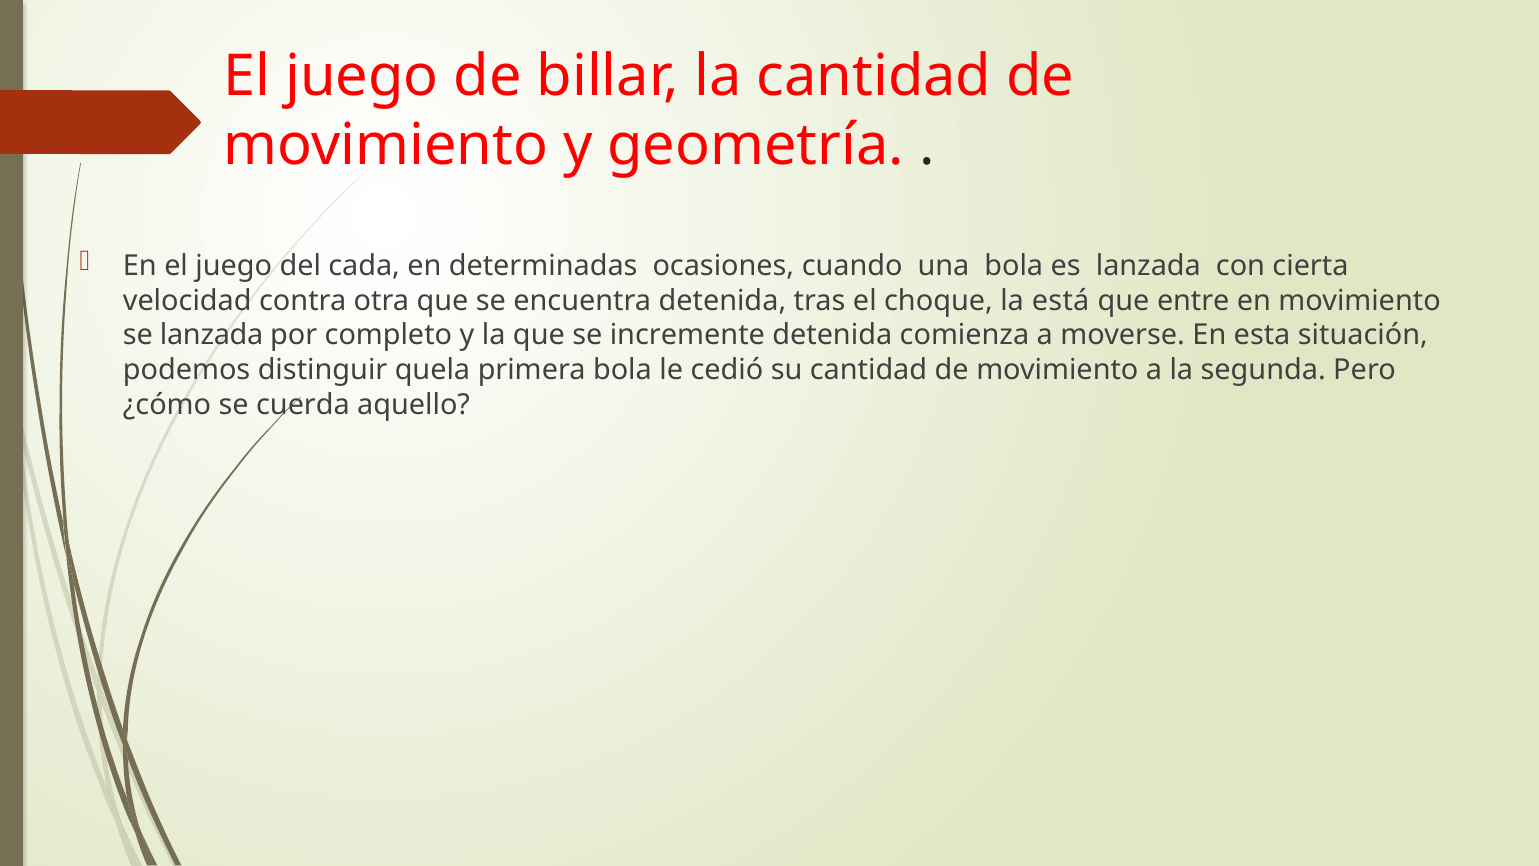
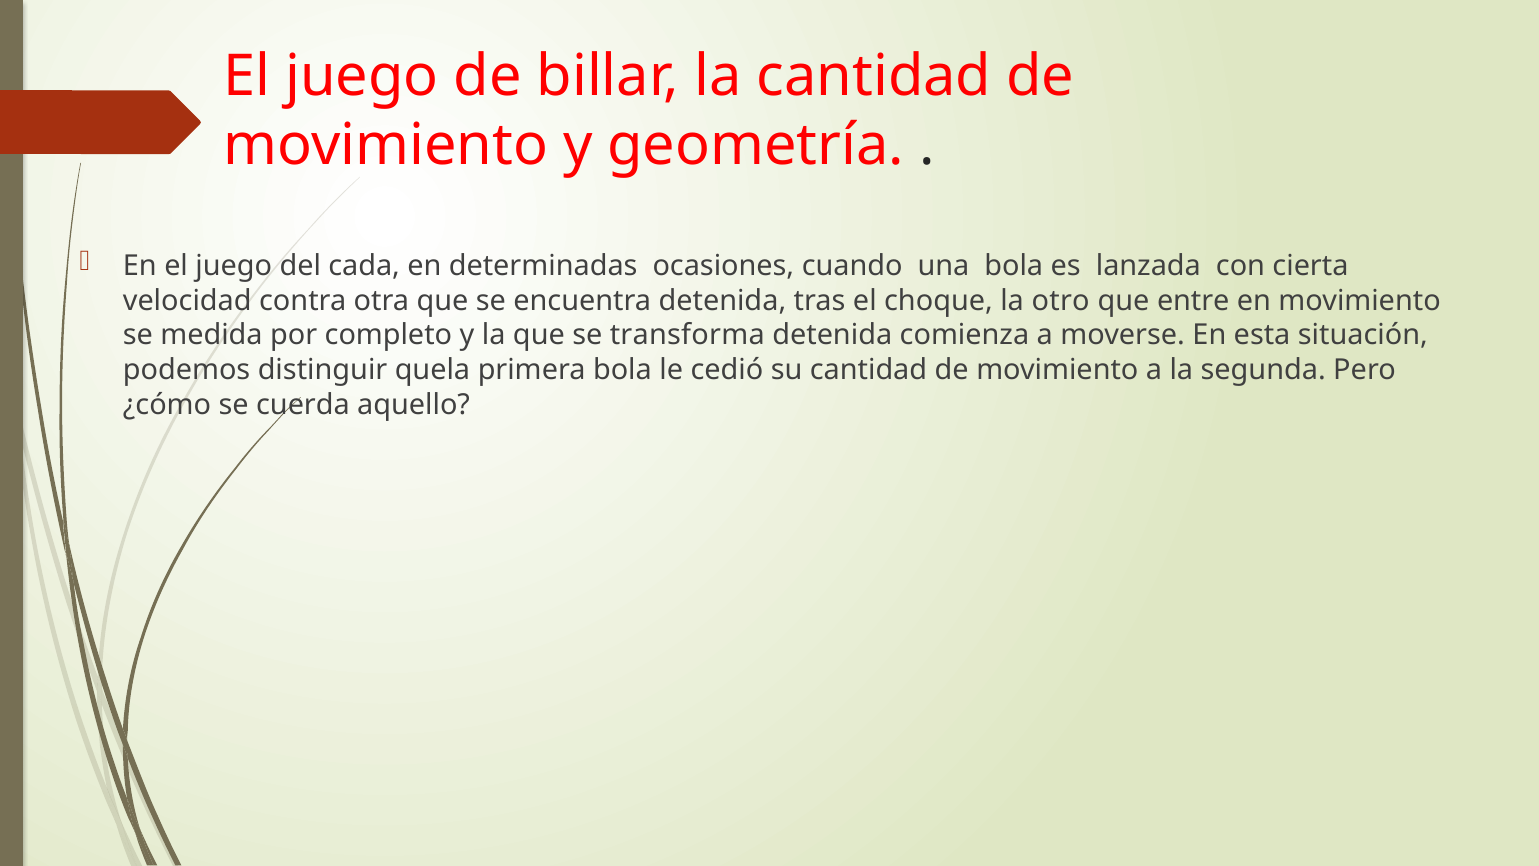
está: está -> otro (1061, 301)
se lanzada: lanzada -> medida (212, 335)
incremente: incremente -> transforma (687, 335)
